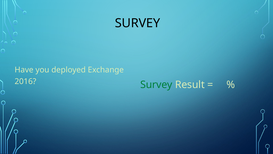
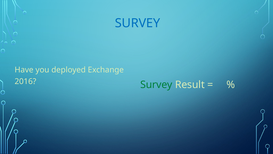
SURVEY colour: black -> blue (137, 23)
